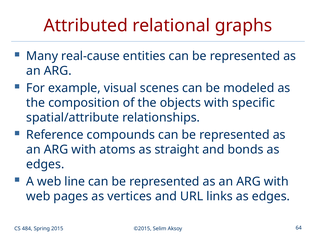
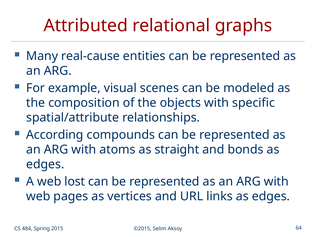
Reference: Reference -> According (55, 135)
line: line -> lost (75, 182)
